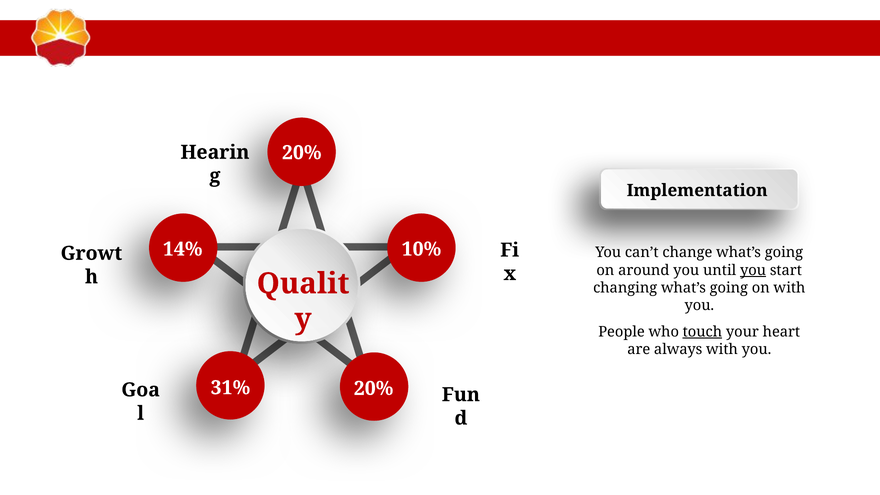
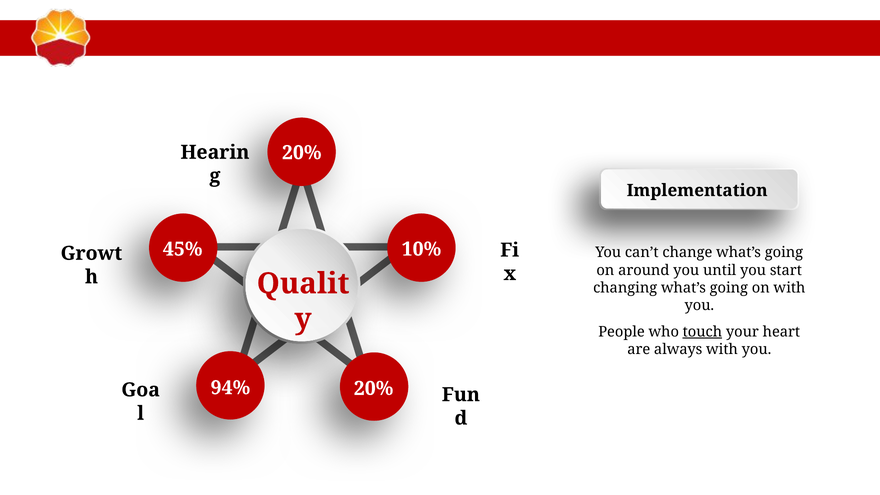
14%: 14% -> 45% (183, 249)
you underline: present -> none (753, 270)
31%: 31% -> 94% (230, 388)
